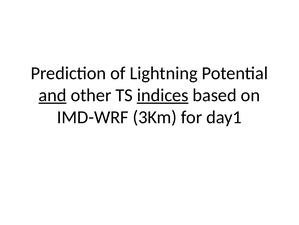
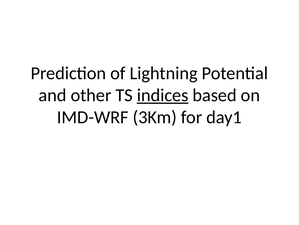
and underline: present -> none (53, 95)
